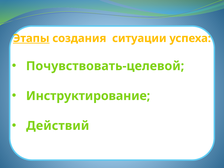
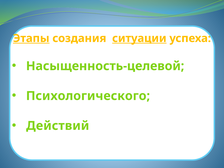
ситуации underline: none -> present (139, 38)
Почувствовать-целевой: Почувствовать-целевой -> Насыщенность-целевой (105, 66)
Инструктирование: Инструктирование -> Психологического (88, 96)
